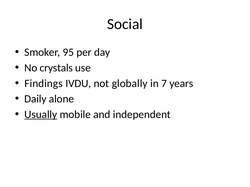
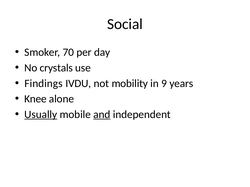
95: 95 -> 70 (68, 52)
globally: globally -> mobility (130, 84)
7: 7 -> 9 (164, 84)
Daily: Daily -> Knee (35, 99)
and underline: none -> present (102, 115)
